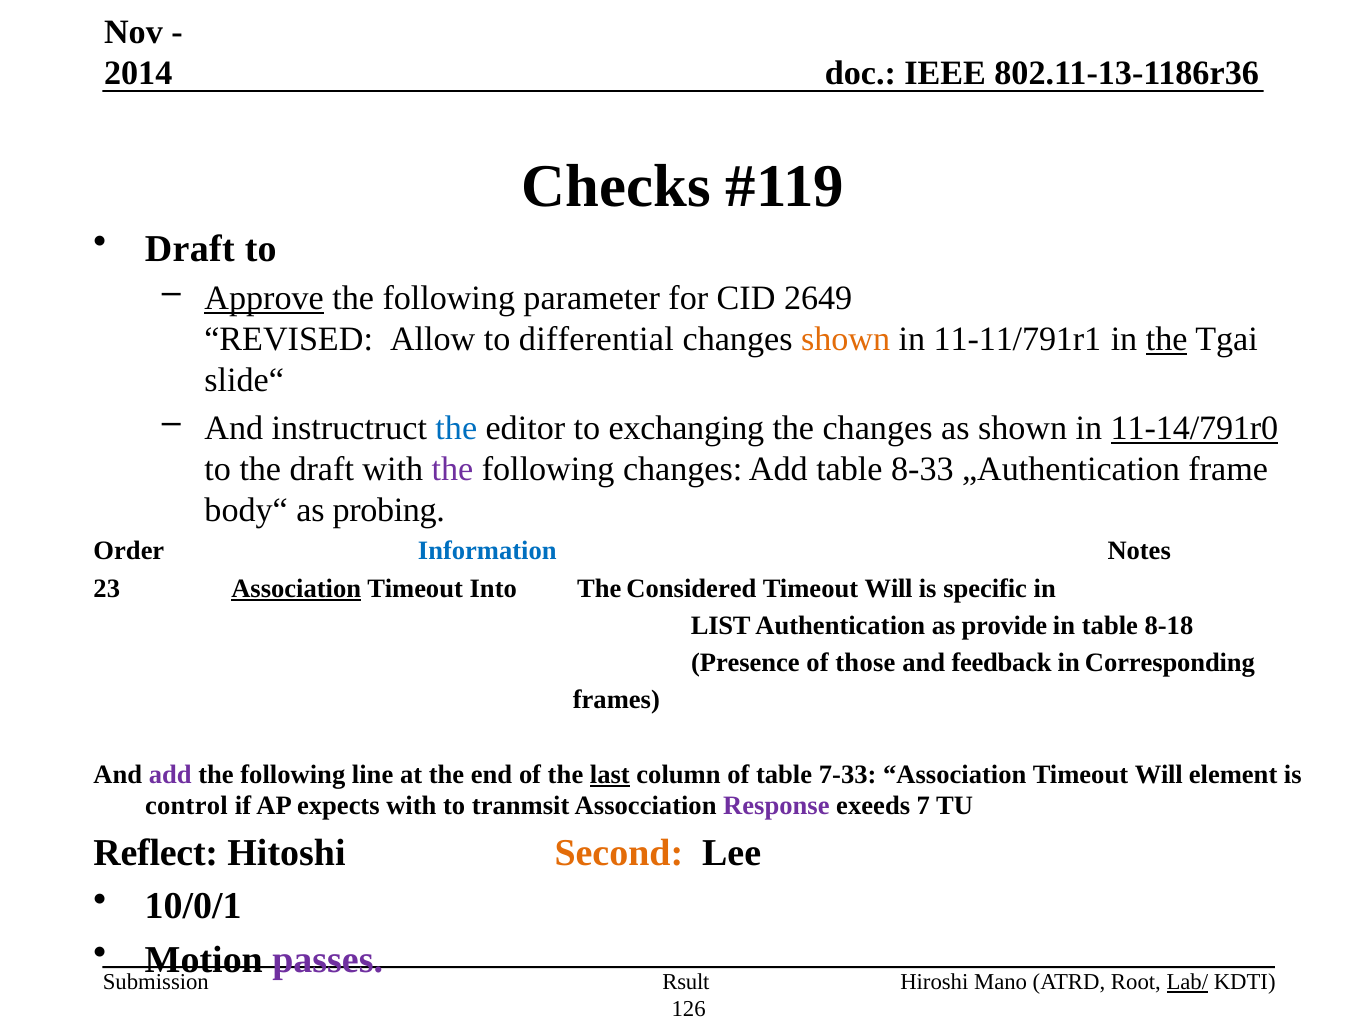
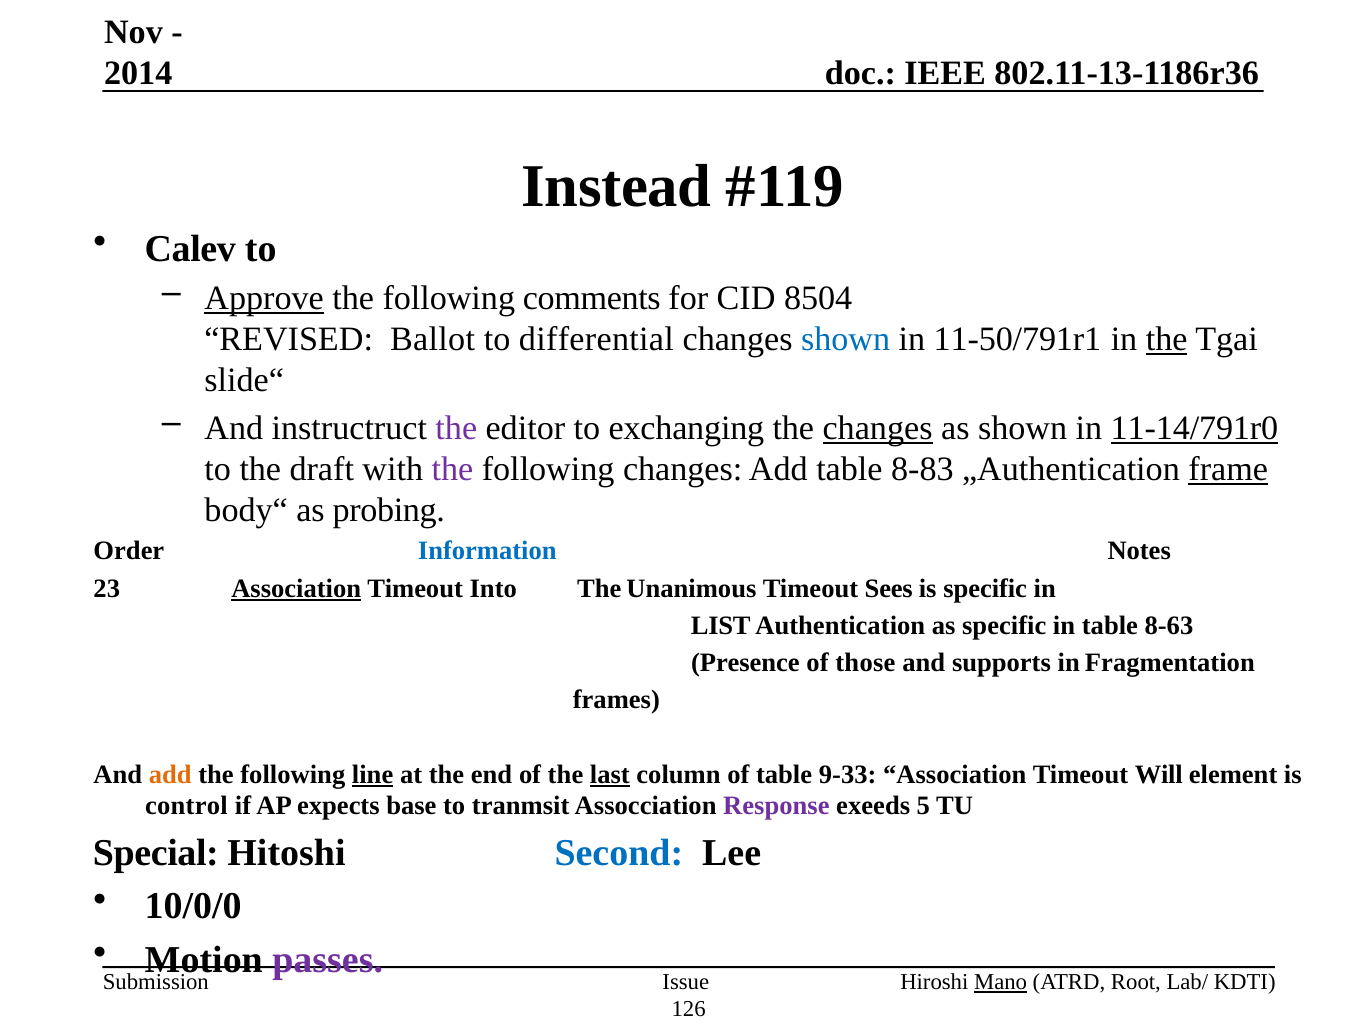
Checks: Checks -> Instead (616, 186)
Draft: Draft -> Calev (190, 249)
parameter: parameter -> comments (592, 298)
2649: 2649 -> 8504 (818, 298)
Allow: Allow -> Ballot (433, 339)
shown colour: orange -> blue (846, 339)
11-11/791r1: 11-11/791r1 -> 11-50/791r1 (1017, 339)
the colour: blue -> purple (456, 428)
changes underline: none -> present (878, 428)
8-33: 8-33 -> 8-83 (922, 469)
frame underline: none -> present (1228, 469)
Considered: Considered -> Unanimous (691, 589)
Will: Will -> Sees (889, 589)
as provide: provide -> specific (1004, 626)
8-18: 8-18 -> 8-63 (1169, 626)
feedback: feedback -> supports (1001, 663)
Corresponding: Corresponding -> Fragmentation (1170, 663)
add colour: purple -> orange (170, 775)
line underline: none -> present (373, 775)
7-33: 7-33 -> 9-33 (848, 775)
expects with: with -> base (411, 807)
7: 7 -> 5 (923, 807)
Reflect: Reflect -> Special (156, 854)
Second colour: orange -> blue (619, 854)
10/0/1: 10/0/1 -> 10/0/0 (193, 907)
Rsult: Rsult -> Issue (686, 983)
Mano underline: none -> present (1001, 983)
Lab/ underline: present -> none (1187, 983)
